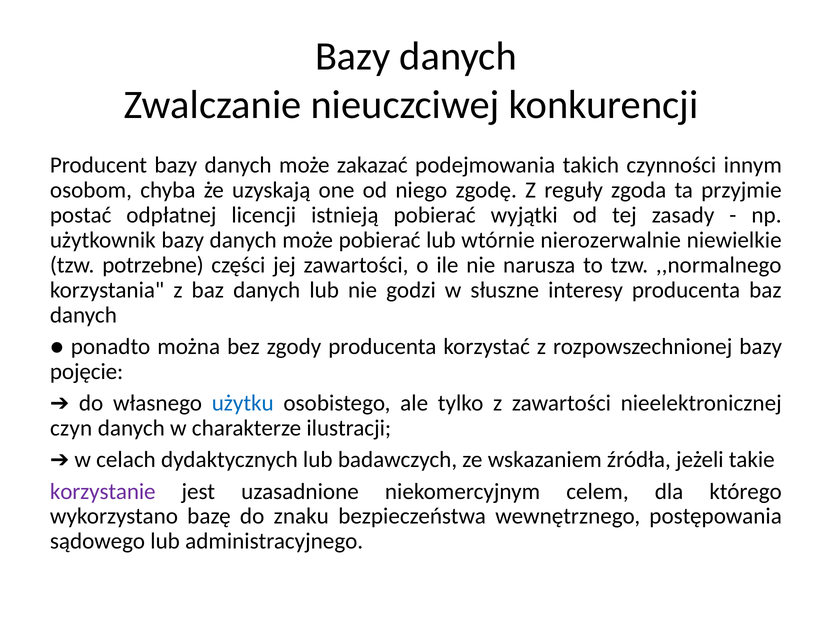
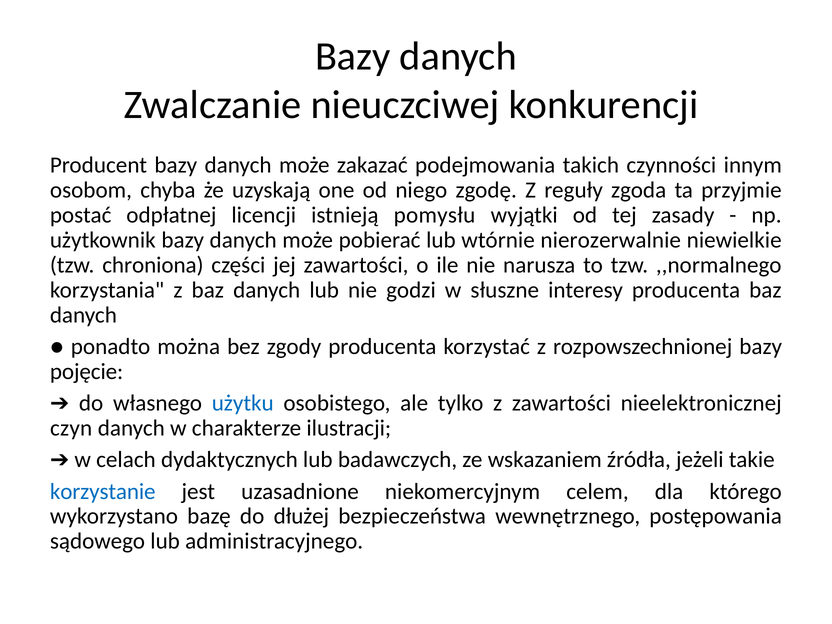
istnieją pobierać: pobierać -> pomysłu (435, 215)
potrzebne: potrzebne -> chroniona (153, 265)
korzystanie colour: purple -> blue (103, 491)
znaku: znaku -> dłużej (301, 516)
